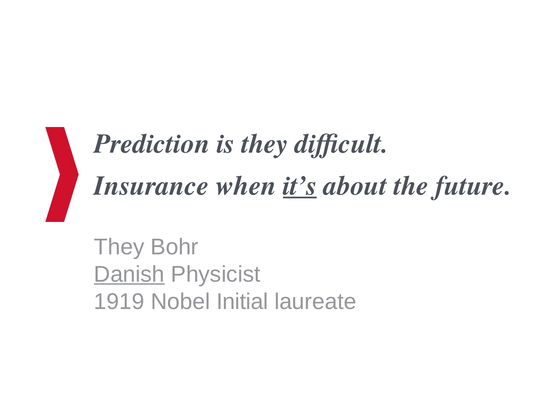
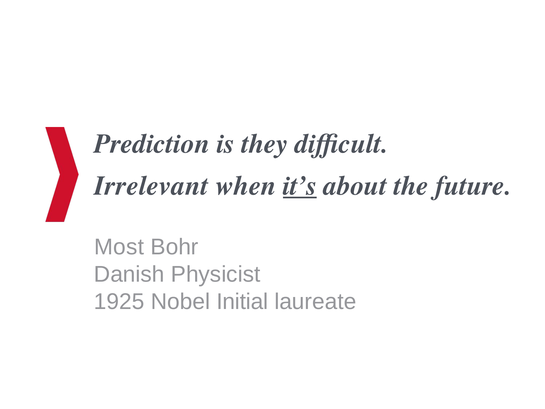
Insurance: Insurance -> Irrelevant (151, 186)
They: They -> Most (119, 247)
Danish underline: present -> none (129, 274)
1919: 1919 -> 1925 (119, 301)
